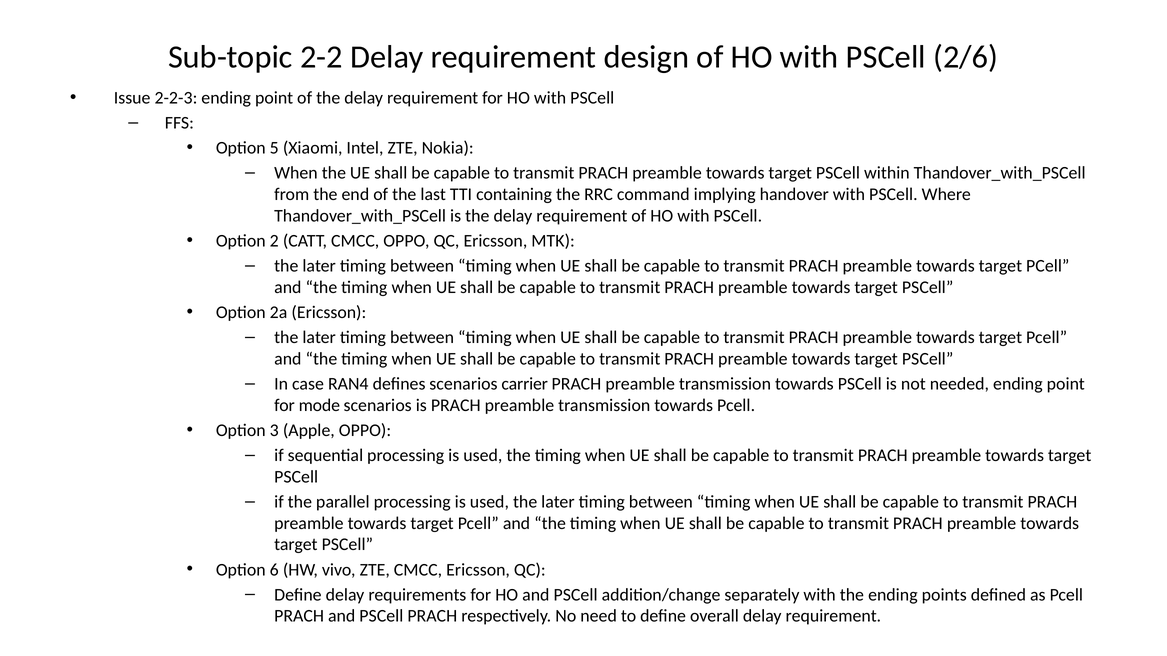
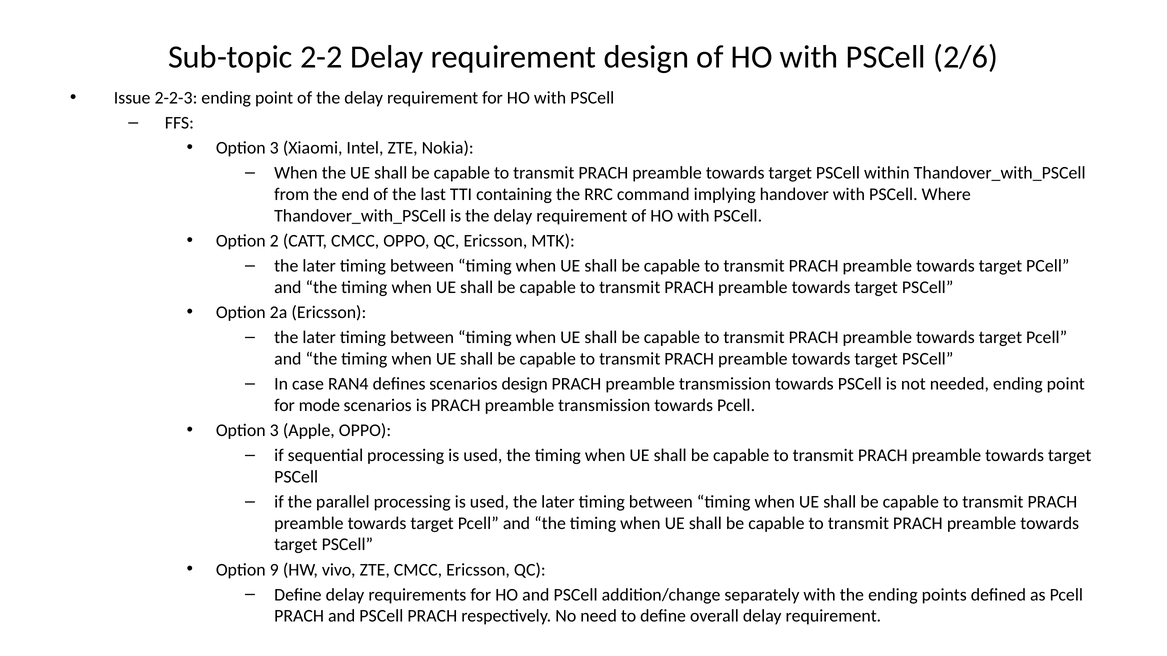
5: 5 -> 3 (274, 148)
scenarios carrier: carrier -> design (525, 384)
6: 6 -> 9 (274, 570)
